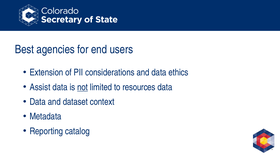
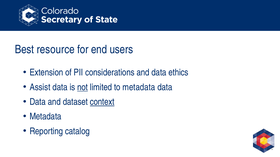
agencies: agencies -> resource (56, 50)
to resources: resources -> metadata (139, 87)
context underline: none -> present (102, 102)
